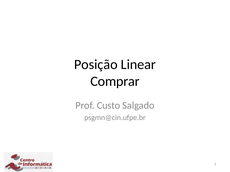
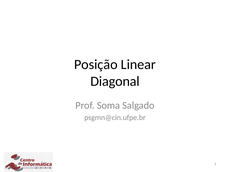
Comprar: Comprar -> Diagonal (115, 81)
Custo: Custo -> Soma (108, 106)
